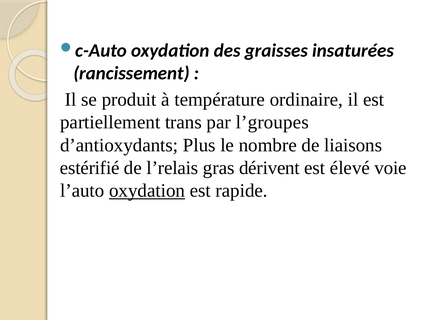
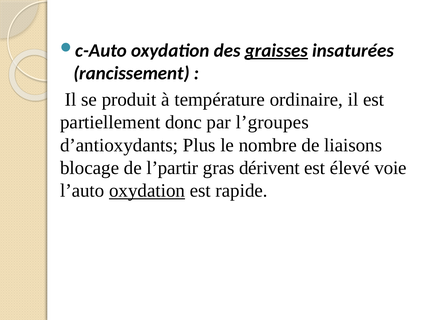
graisses underline: none -> present (276, 51)
trans: trans -> donc (183, 122)
estérifié: estérifié -> blocage (90, 168)
l’relais: l’relais -> l’partir (172, 168)
